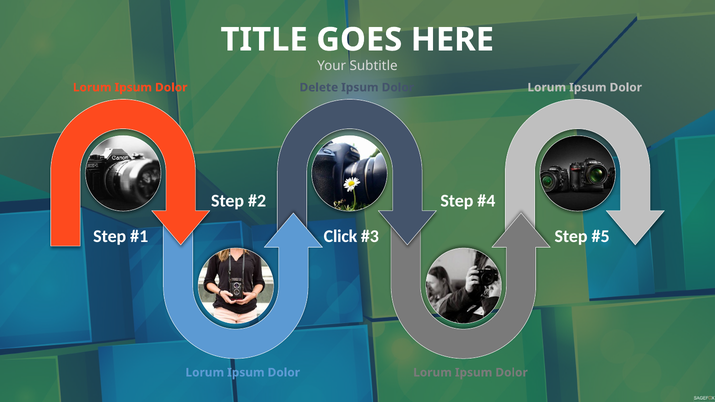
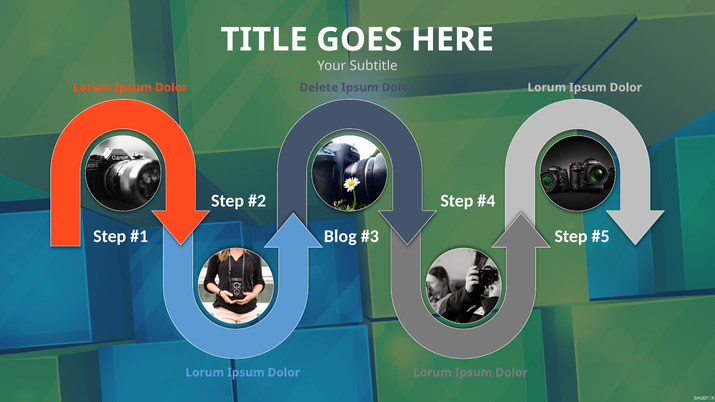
Click: Click -> Blog (340, 236)
